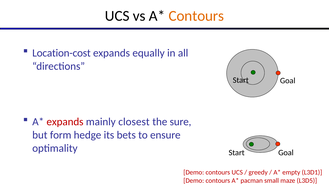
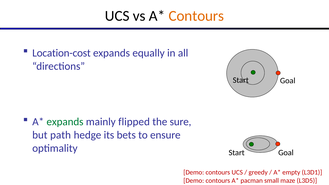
expands colour: red -> green (65, 122)
closest: closest -> flipped (134, 122)
form: form -> path (61, 135)
